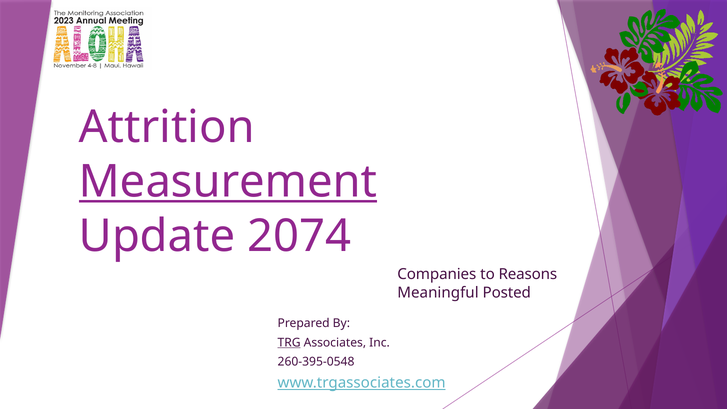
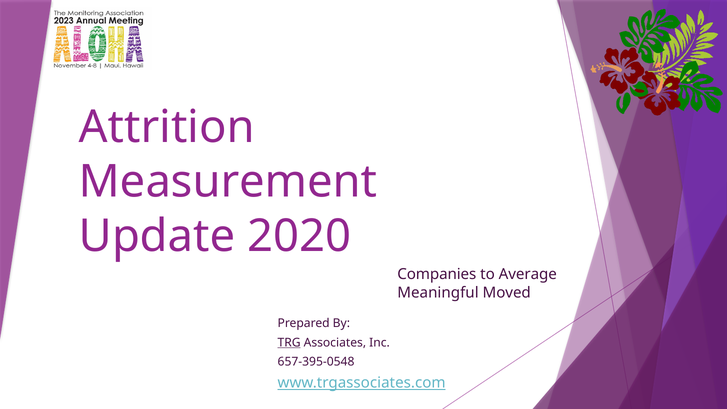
Measurement underline: present -> none (228, 182)
2074: 2074 -> 2020 (299, 236)
Reasons: Reasons -> Average (528, 274)
Posted: Posted -> Moved (507, 293)
260-395-0548: 260-395-0548 -> 657-395-0548 (316, 362)
